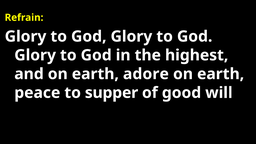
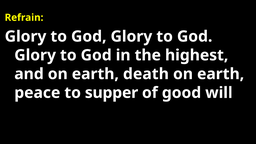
adore: adore -> death (146, 74)
